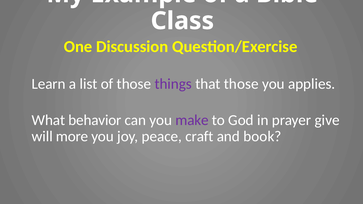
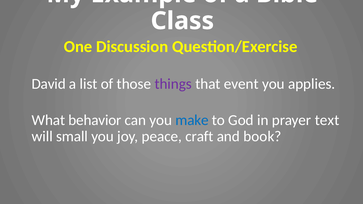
Learn: Learn -> David (49, 84)
that those: those -> event (241, 84)
make colour: purple -> blue (192, 120)
give: give -> text (327, 120)
more: more -> small (72, 137)
